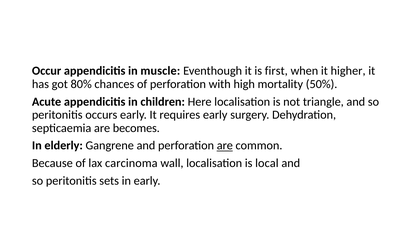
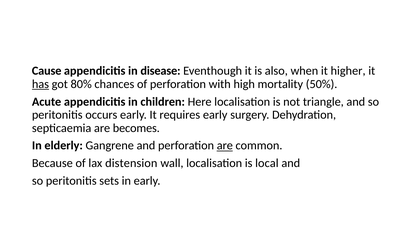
Occur: Occur -> Cause (47, 71)
muscle: muscle -> disease (160, 71)
first: first -> also (276, 71)
has underline: none -> present (40, 84)
carcinoma: carcinoma -> distension (131, 163)
